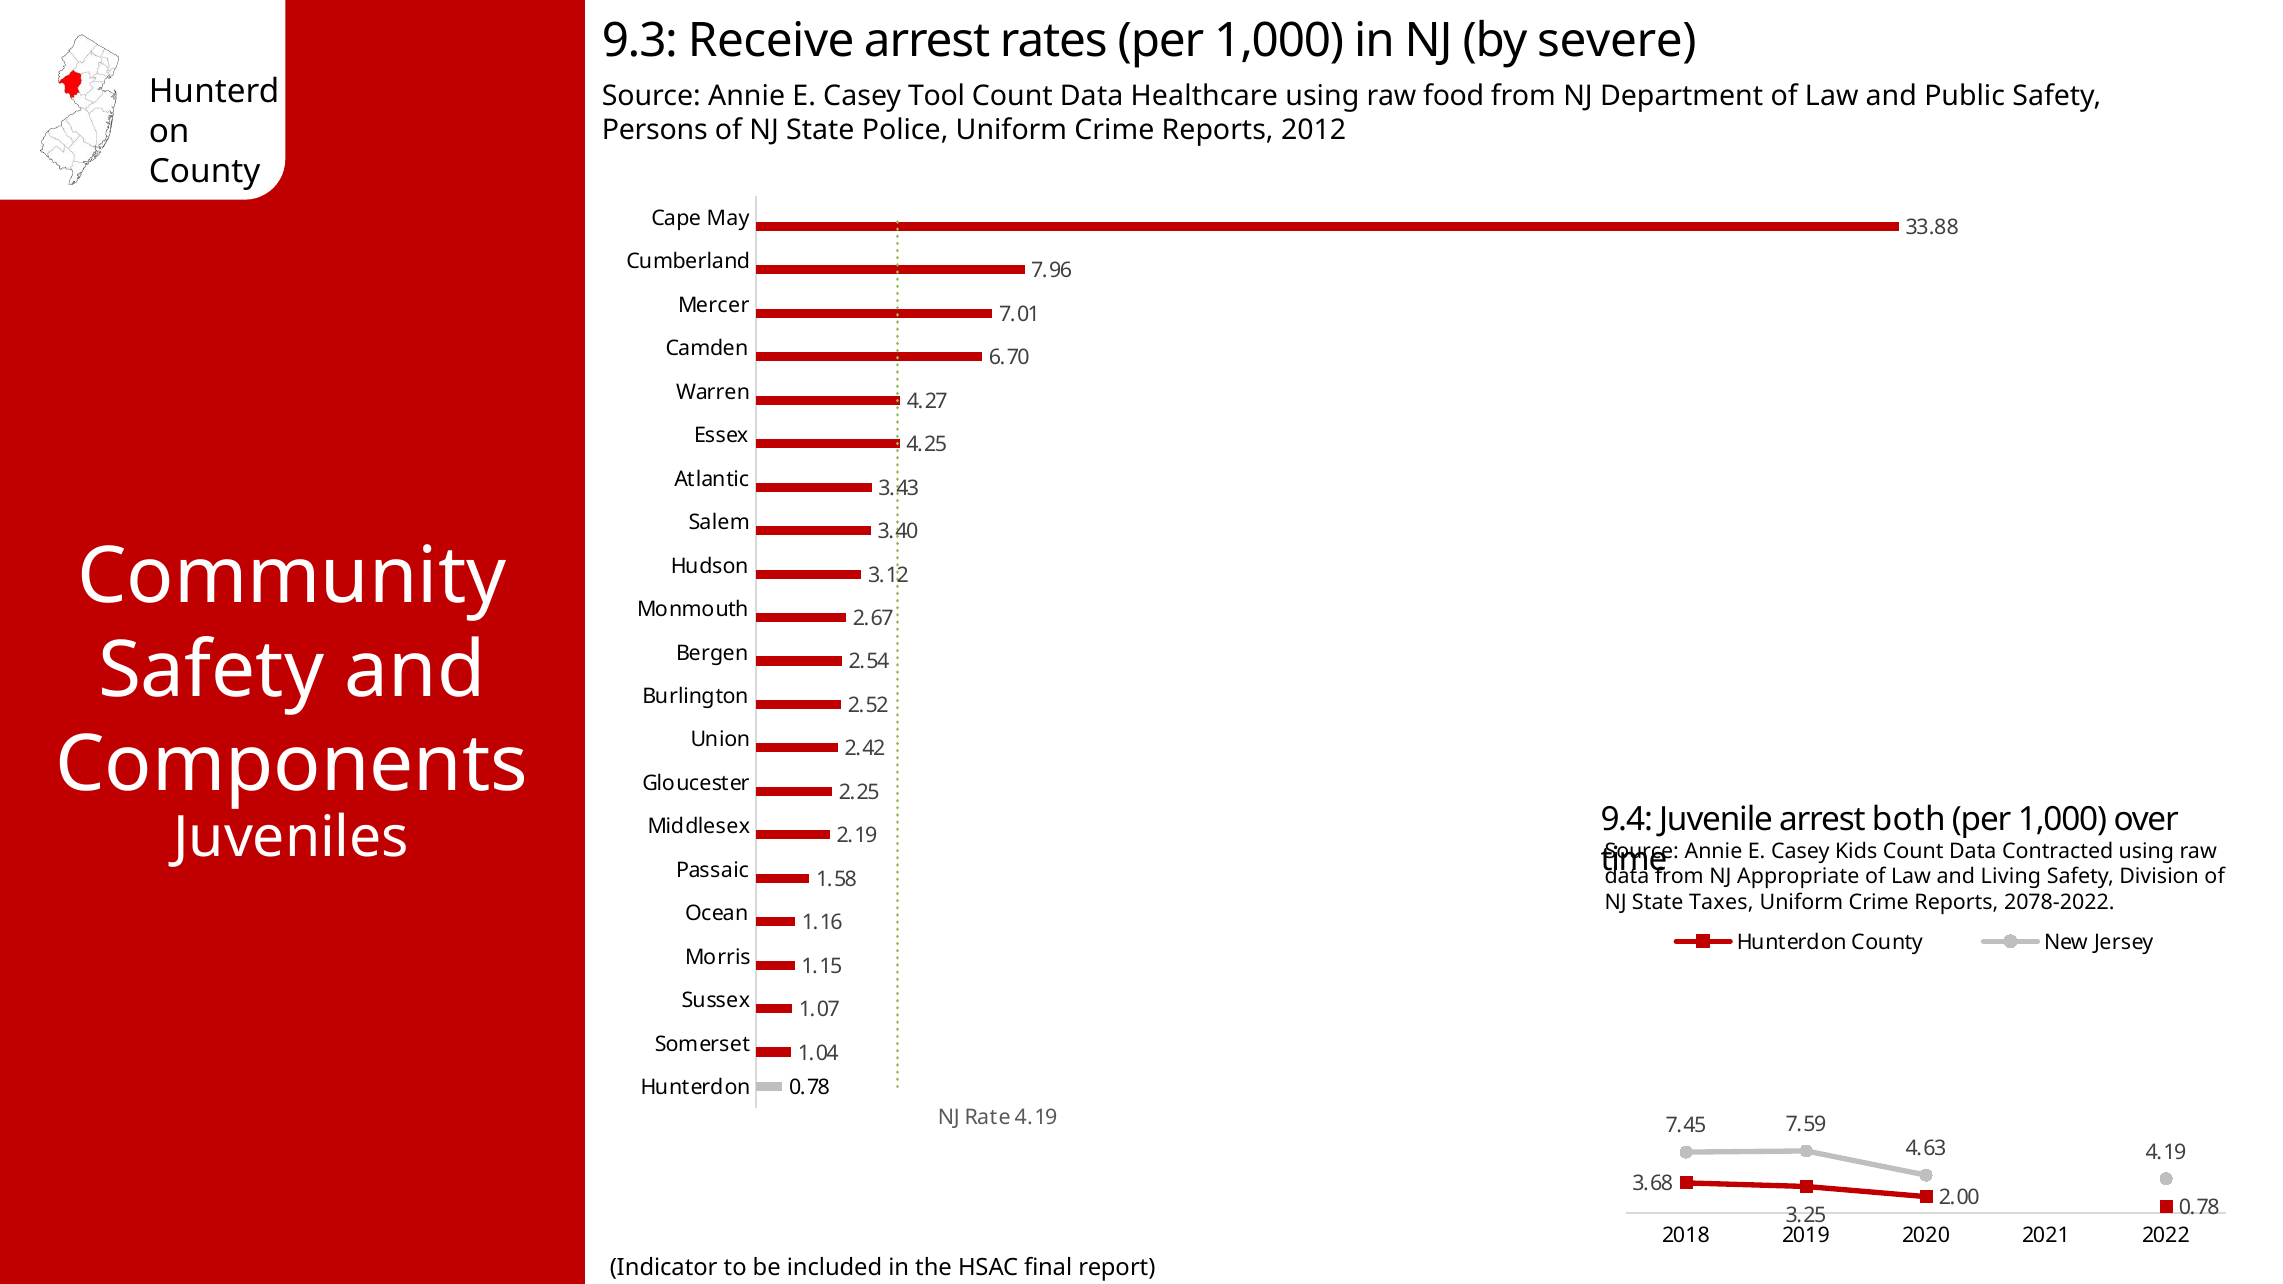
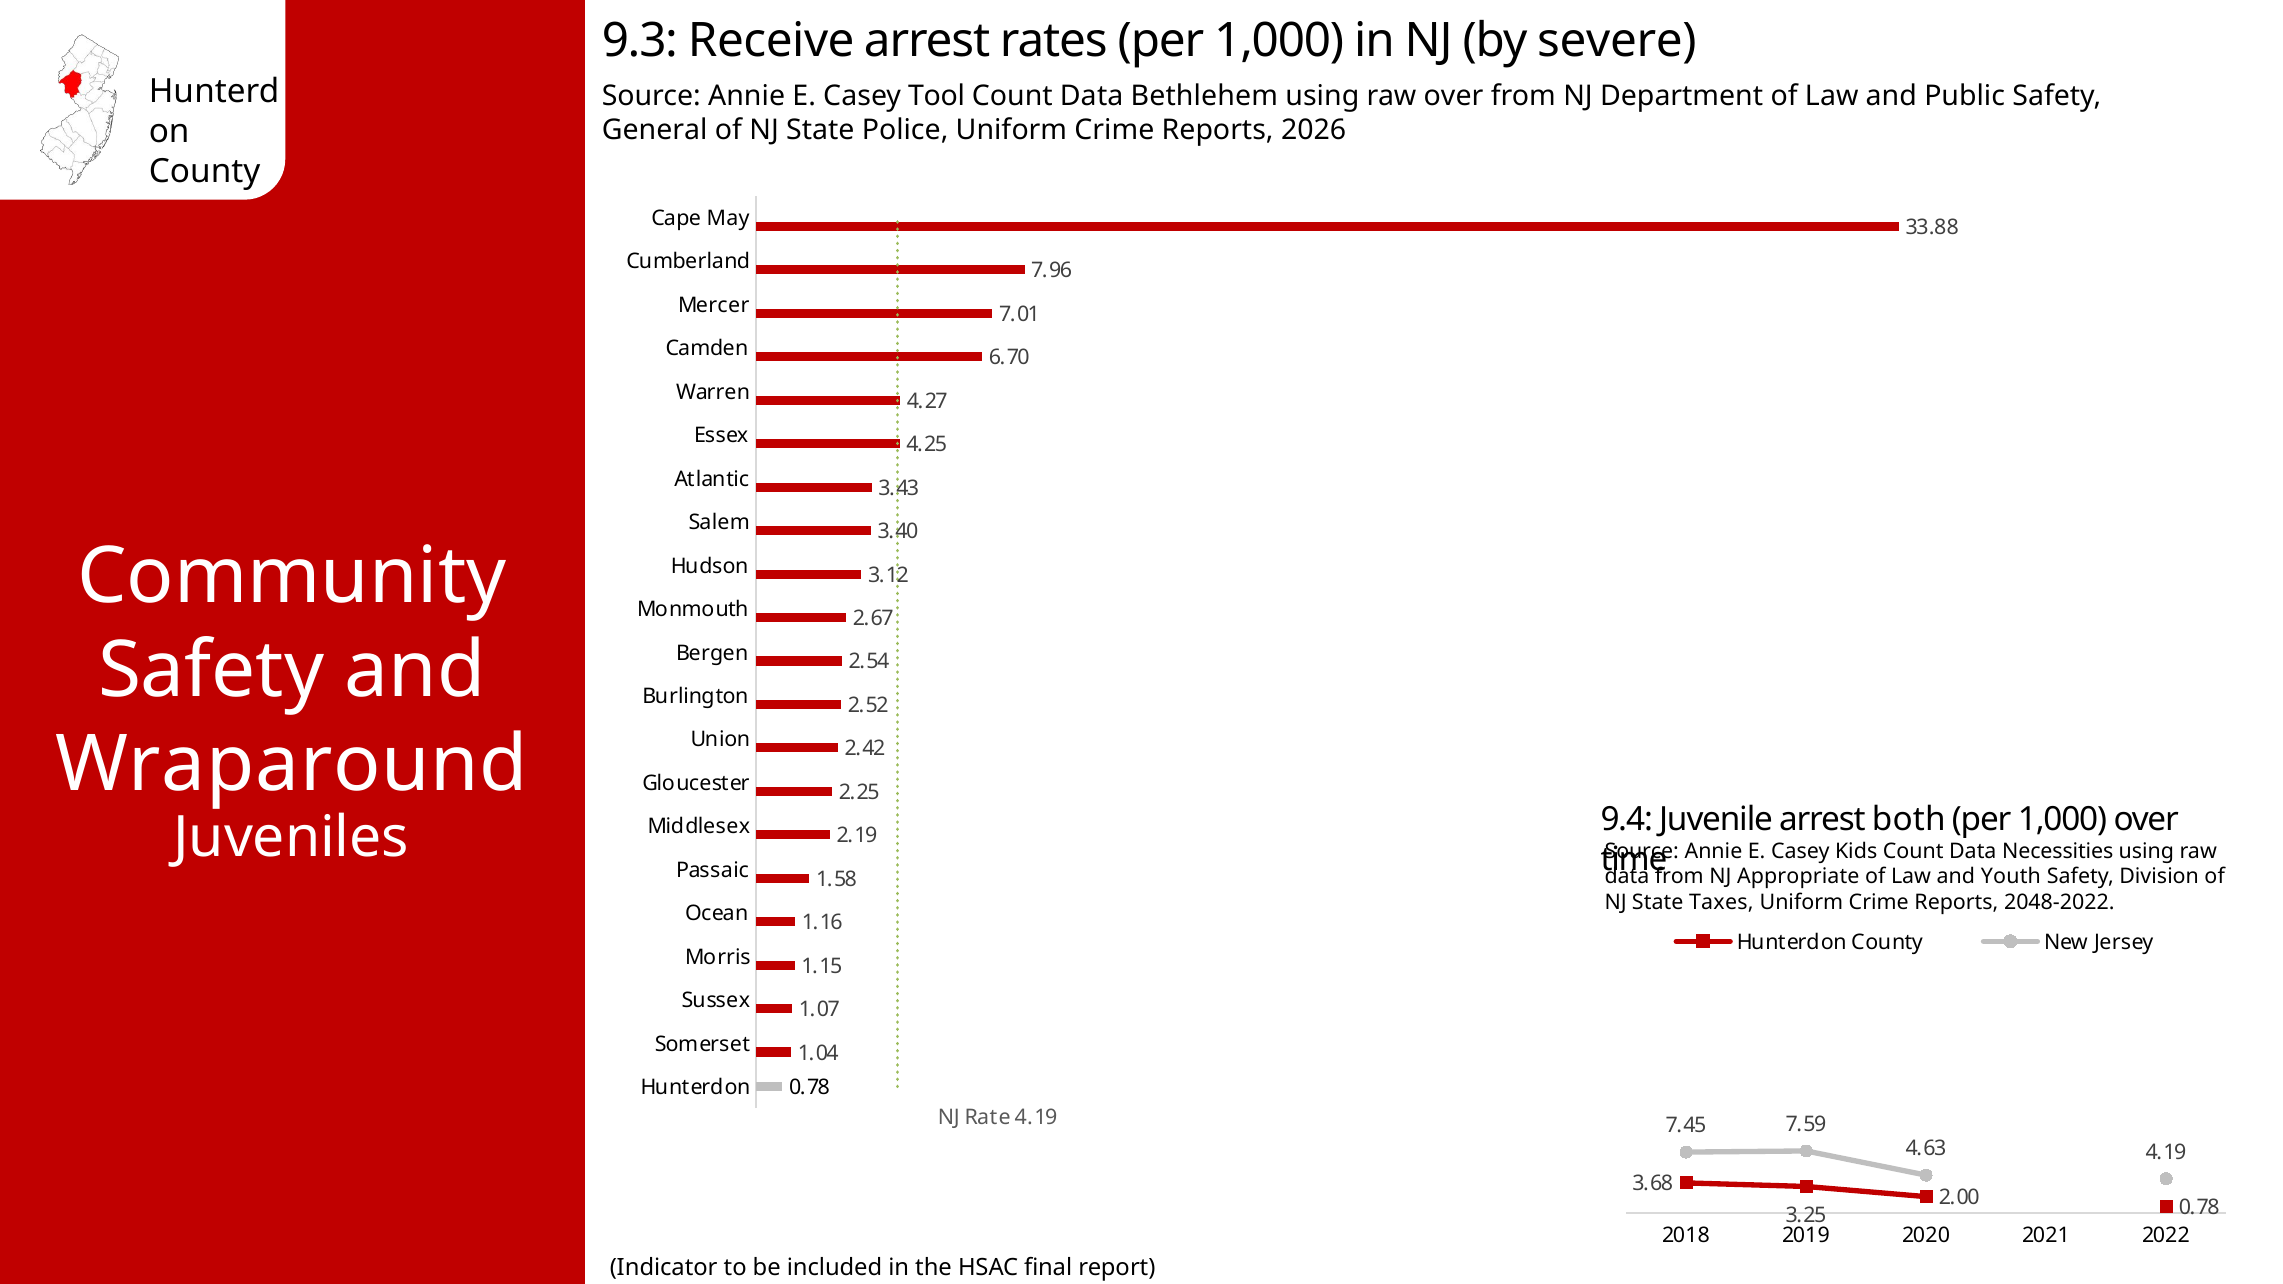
Healthcare: Healthcare -> Bethlehem (1204, 96)
raw food: food -> over (1454, 96)
Persons: Persons -> General (655, 131)
2012: 2012 -> 2026 (1314, 131)
Components: Components -> Wraparound (291, 765)
Contracted: Contracted -> Necessities (2058, 851)
Living: Living -> Youth (2011, 877)
2078-2022: 2078-2022 -> 2048-2022 (2059, 903)
